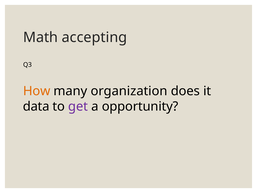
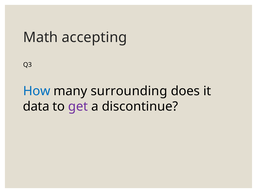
How colour: orange -> blue (37, 91)
organization: organization -> surrounding (129, 91)
opportunity: opportunity -> discontinue (140, 106)
